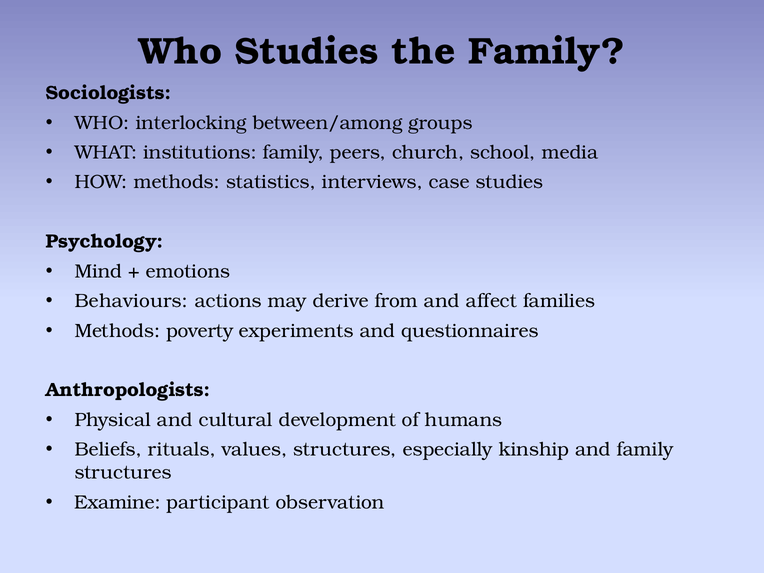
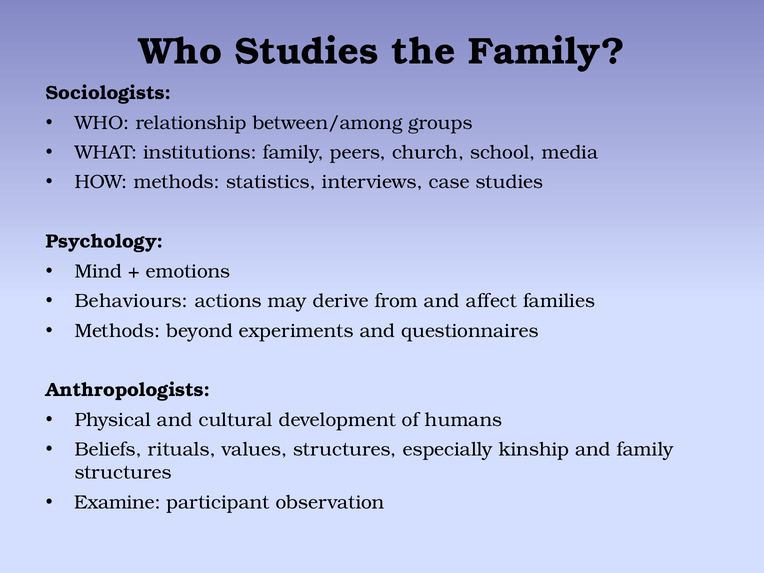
interlocking: interlocking -> relationship (191, 123)
poverty: poverty -> beyond (200, 331)
